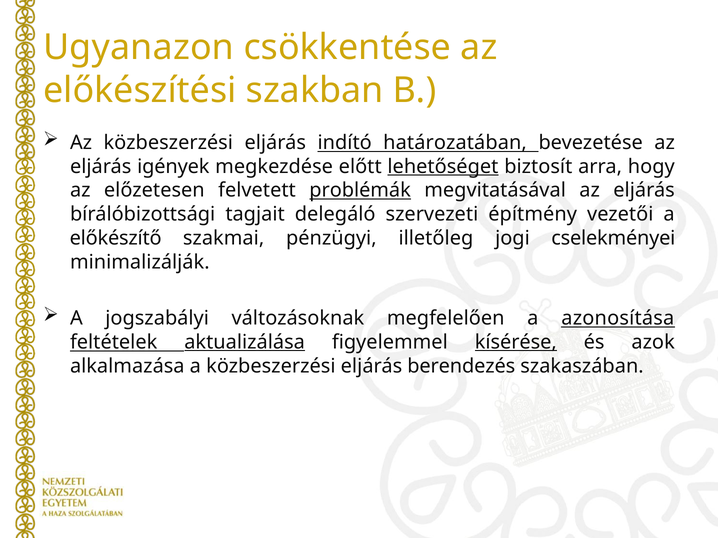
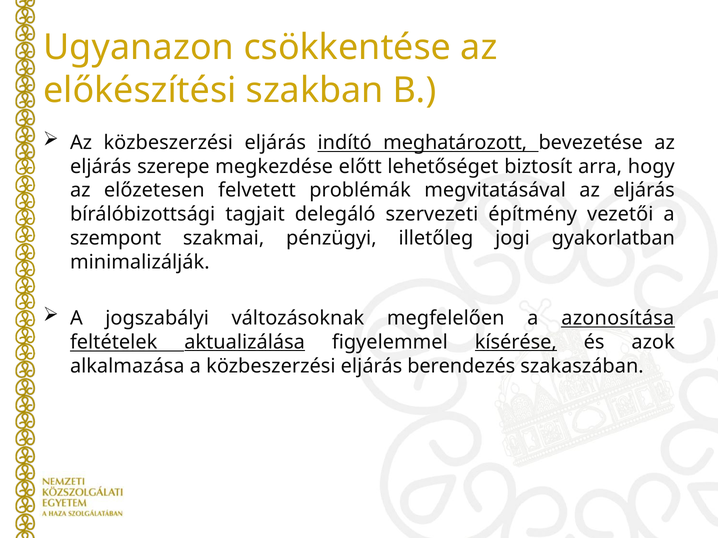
határozatában: határozatában -> meghatározott (455, 143)
igények: igények -> szerepe (173, 167)
lehetőséget underline: present -> none (443, 167)
problémák underline: present -> none (360, 191)
előkészítő: előkészítő -> szempont (116, 239)
cselekményei: cselekményei -> gyakorlatban (613, 239)
